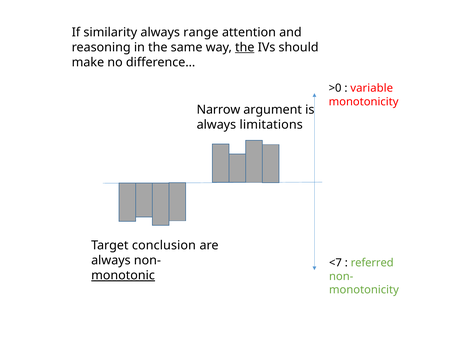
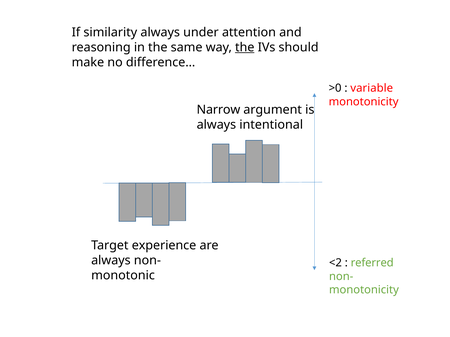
range: range -> under (201, 32)
limitations: limitations -> intentional (271, 125)
conclusion: conclusion -> experience (164, 246)
<7: <7 -> <2 (335, 263)
monotonic underline: present -> none (123, 276)
